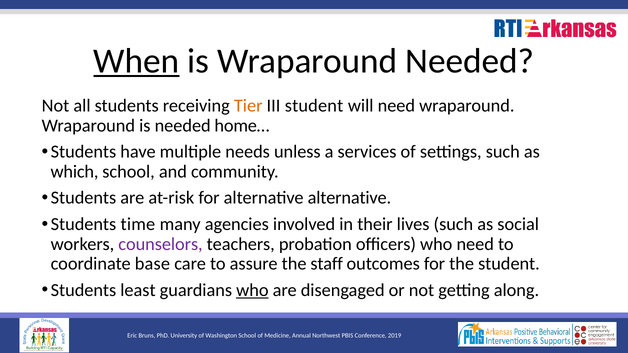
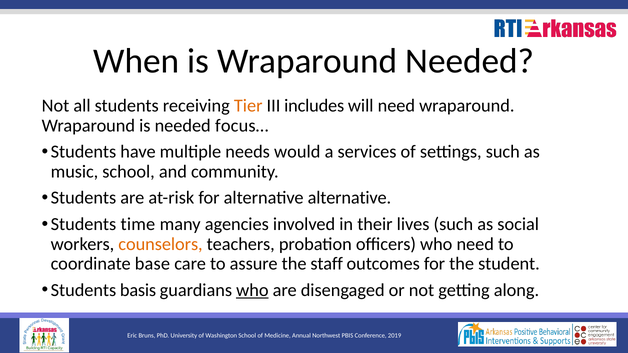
When underline: present -> none (136, 61)
III student: student -> includes (314, 106)
home…: home… -> focus… (242, 126)
unless: unless -> would (297, 152)
which: which -> music (74, 172)
counselors colour: purple -> orange (161, 244)
least: least -> basis (138, 290)
